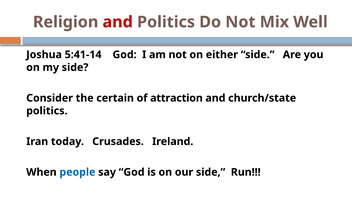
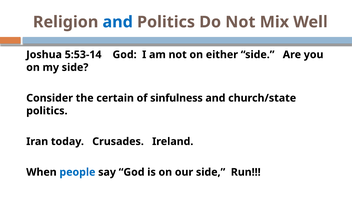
and colour: red -> blue (118, 22)
5:41-14: 5:41-14 -> 5:53-14 (83, 55)
attraction: attraction -> sinfulness (176, 98)
